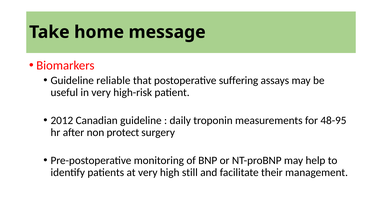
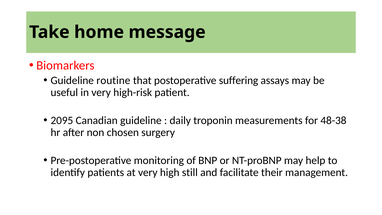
reliable: reliable -> routine (113, 80)
2012: 2012 -> 2095 (62, 120)
48-95: 48-95 -> 48-38 (333, 120)
protect: protect -> chosen (123, 132)
